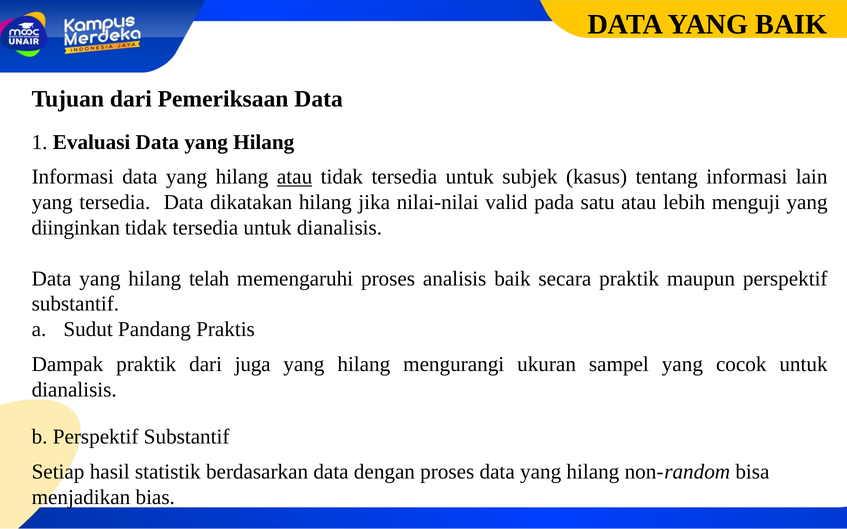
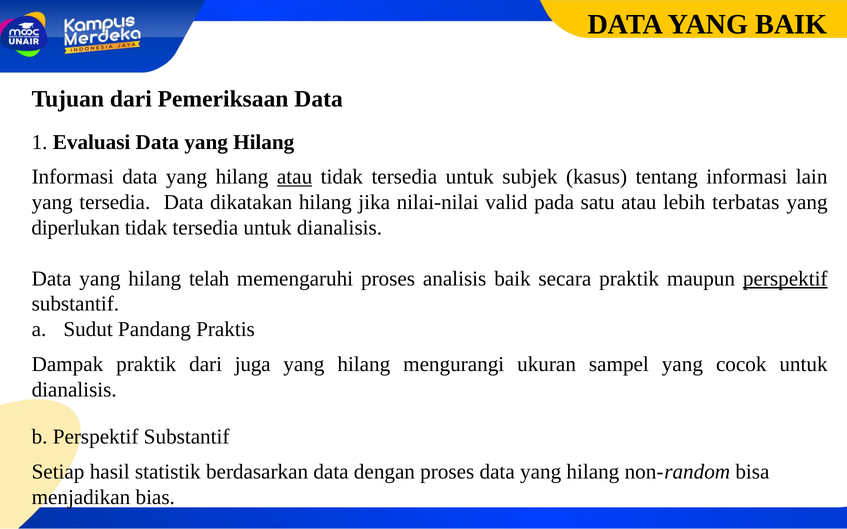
menguji: menguji -> terbatas (746, 203)
diinginkan: diinginkan -> diperlukan (76, 228)
perspektif underline: none -> present (785, 279)
